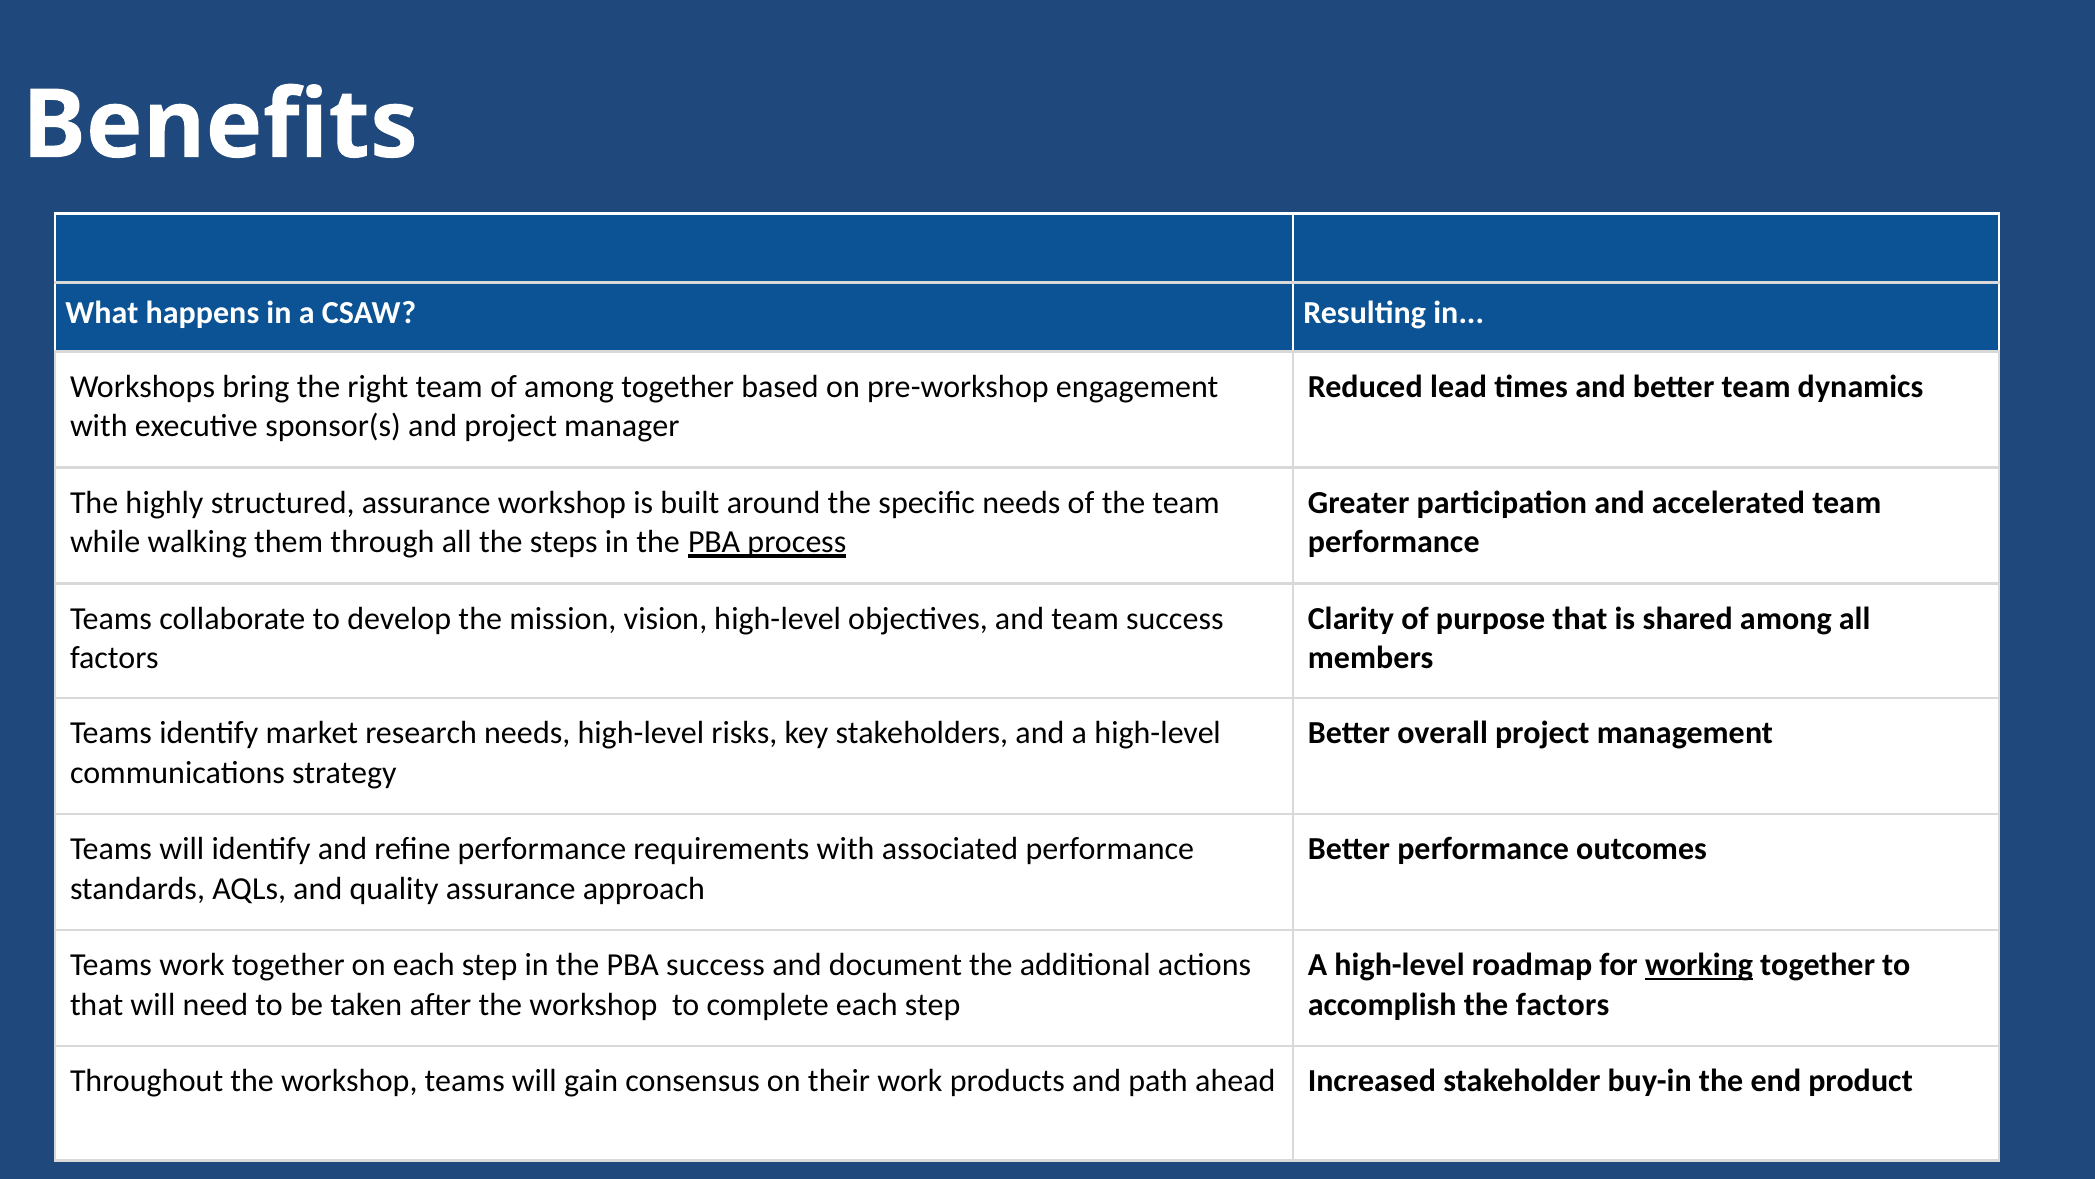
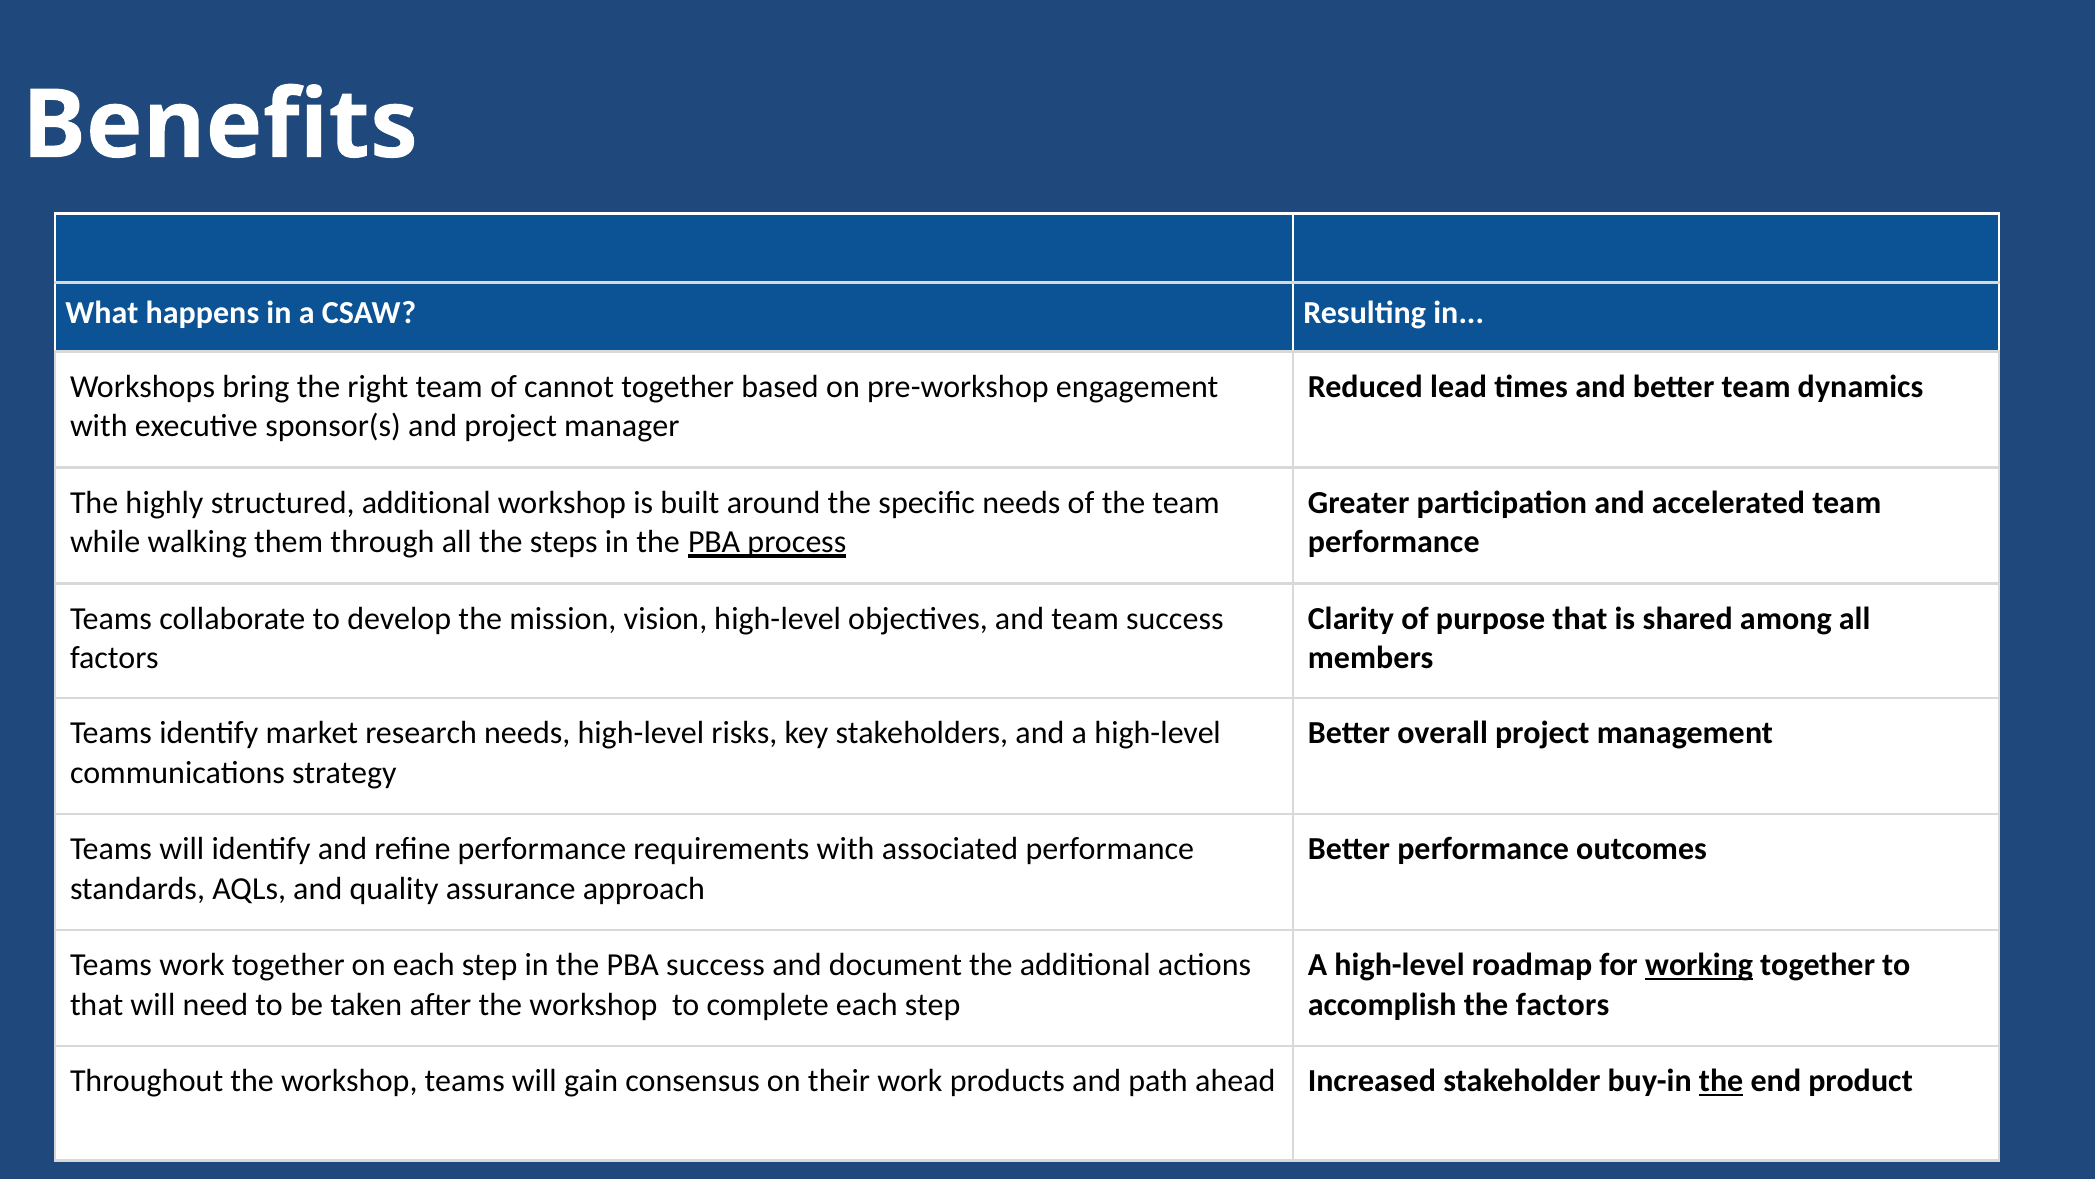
of among: among -> cannot (569, 387)
structured assurance: assurance -> additional (426, 503)
the underline: none -> present (1721, 1081)
